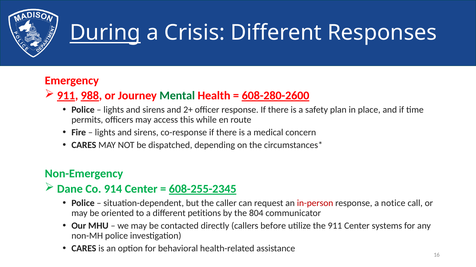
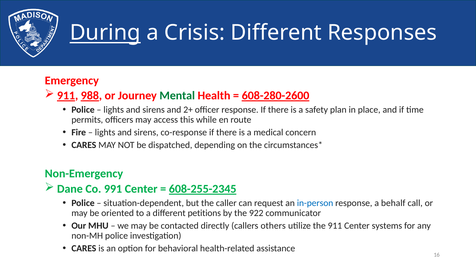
914: 914 -> 991 (113, 190)
in-person colour: red -> blue (315, 204)
notice: notice -> behalf (393, 204)
804: 804 -> 922 (256, 214)
before: before -> others (273, 226)
